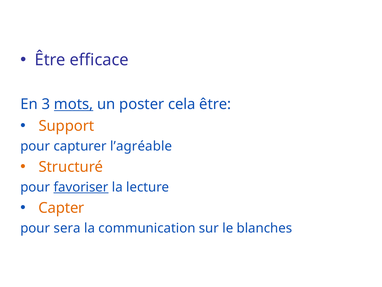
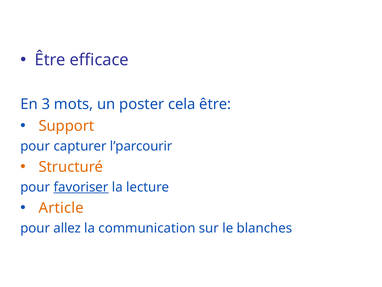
mots underline: present -> none (74, 104)
l’agréable: l’agréable -> l’parcourir (141, 146)
Capter: Capter -> Article (61, 208)
sera: sera -> allez (67, 228)
